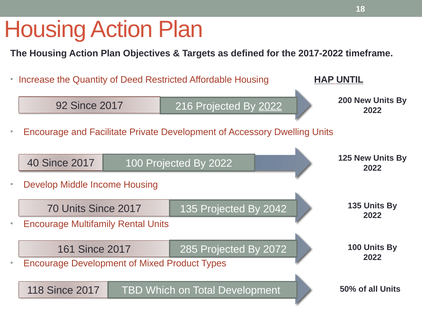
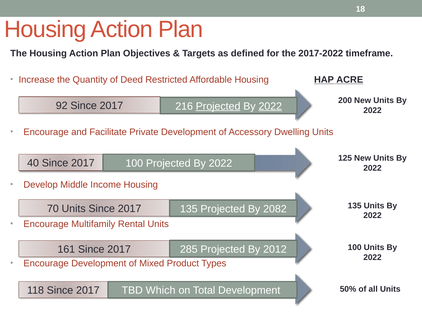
UNTIL: UNTIL -> ACRE (350, 80)
Projected underline: none -> present (218, 106)
2042: 2042 -> 2082 (275, 209)
2072: 2072 -> 2012 (275, 249)
